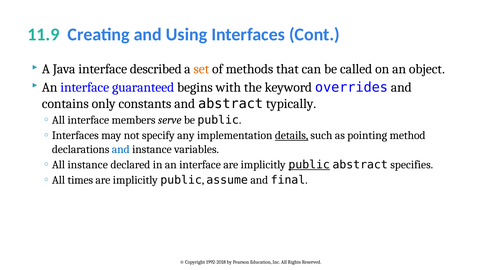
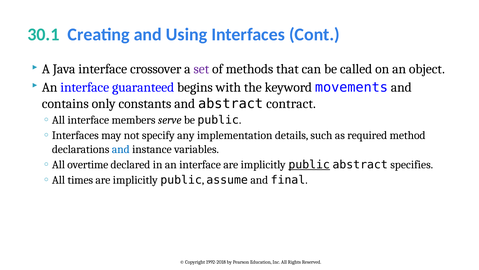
11.9: 11.9 -> 30.1 (44, 34)
described: described -> crossover (156, 69)
set colour: orange -> purple (201, 69)
overrides: overrides -> movements (351, 87)
typically: typically -> contract (291, 103)
details underline: present -> none (292, 135)
pointing: pointing -> required (367, 135)
instance: instance -> overtime (88, 164)
